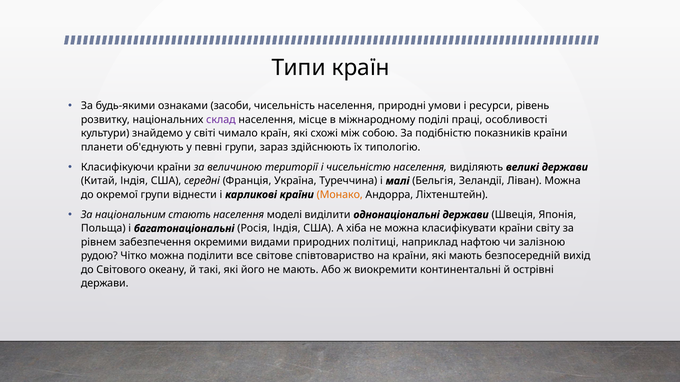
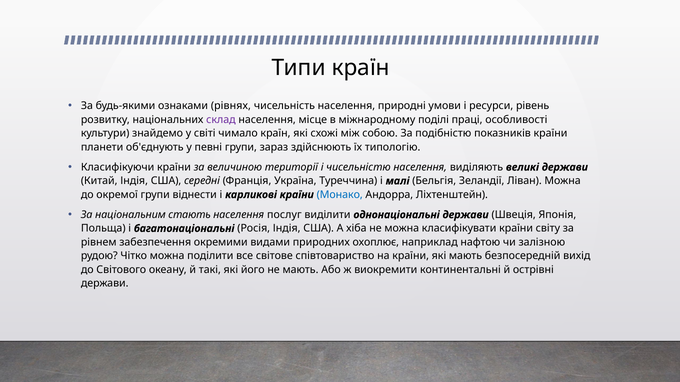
засоби: засоби -> рівнях (231, 106)
Монако colour: orange -> blue (340, 195)
моделі: моделі -> послуг (284, 215)
політиці: політиці -> охоплює (376, 243)
